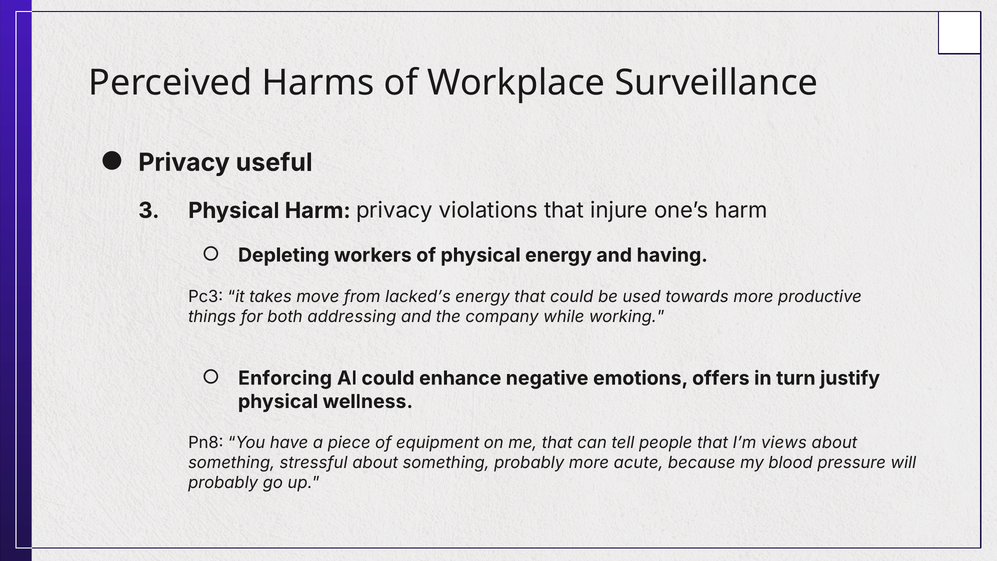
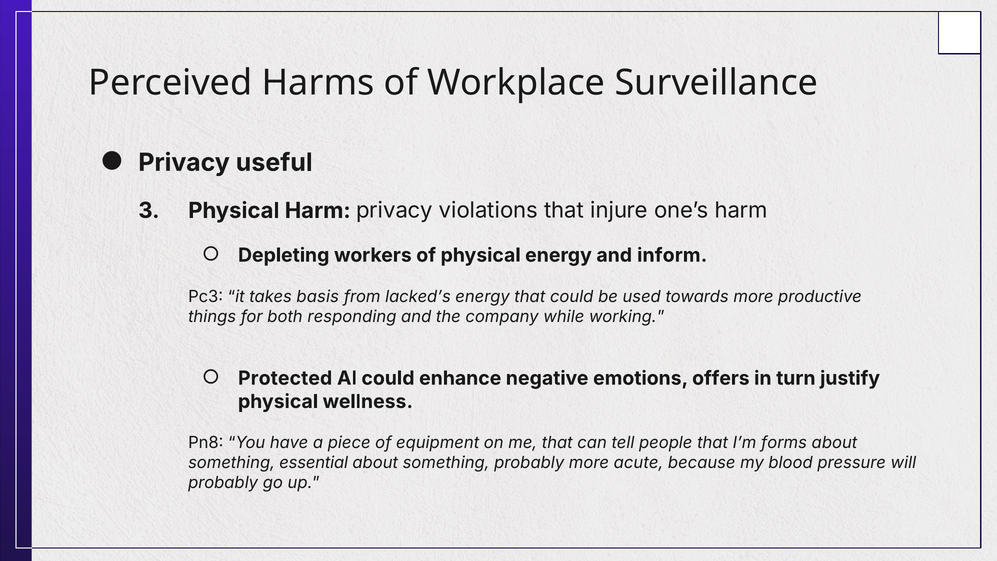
having: having -> inform (672, 255)
move: move -> basis (318, 297)
addressing: addressing -> responding (352, 317)
Enforcing: Enforcing -> Protected (285, 378)
views: views -> forms (784, 443)
stressful: stressful -> essential (314, 463)
